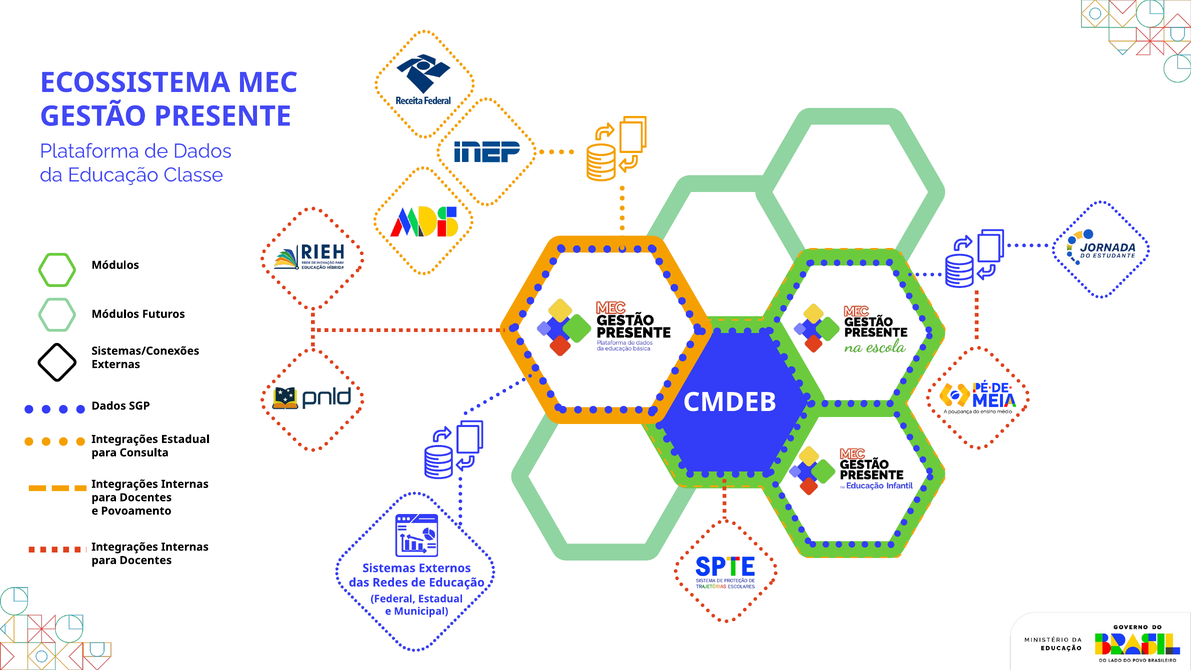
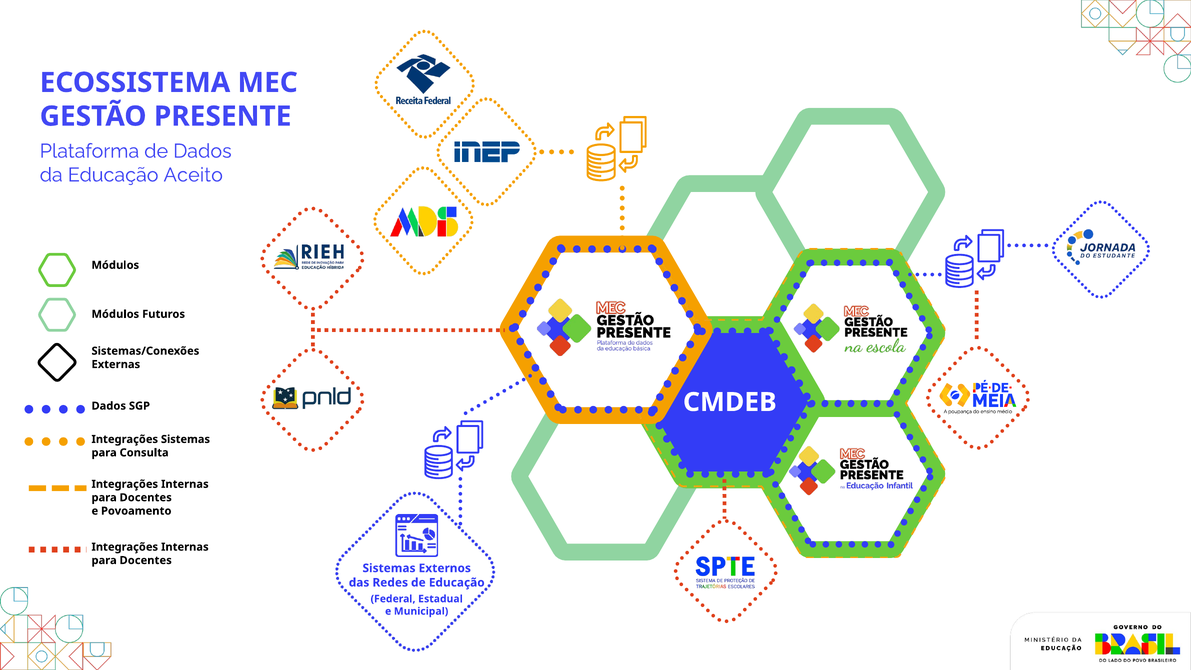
Classe: Classe -> Aceito (193, 175)
Estadual: Estadual -> Sistemas (185, 439)
